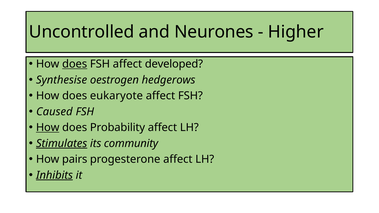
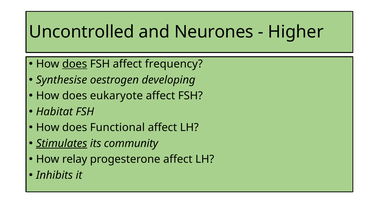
developed: developed -> frequency (174, 64)
hedgerows: hedgerows -> developing (169, 80)
Caused: Caused -> Habitat (54, 112)
How underline: present -> none (48, 128)
Probability: Probability -> Functional (117, 128)
pairs: pairs -> relay (75, 159)
Inhibits underline: present -> none (54, 175)
